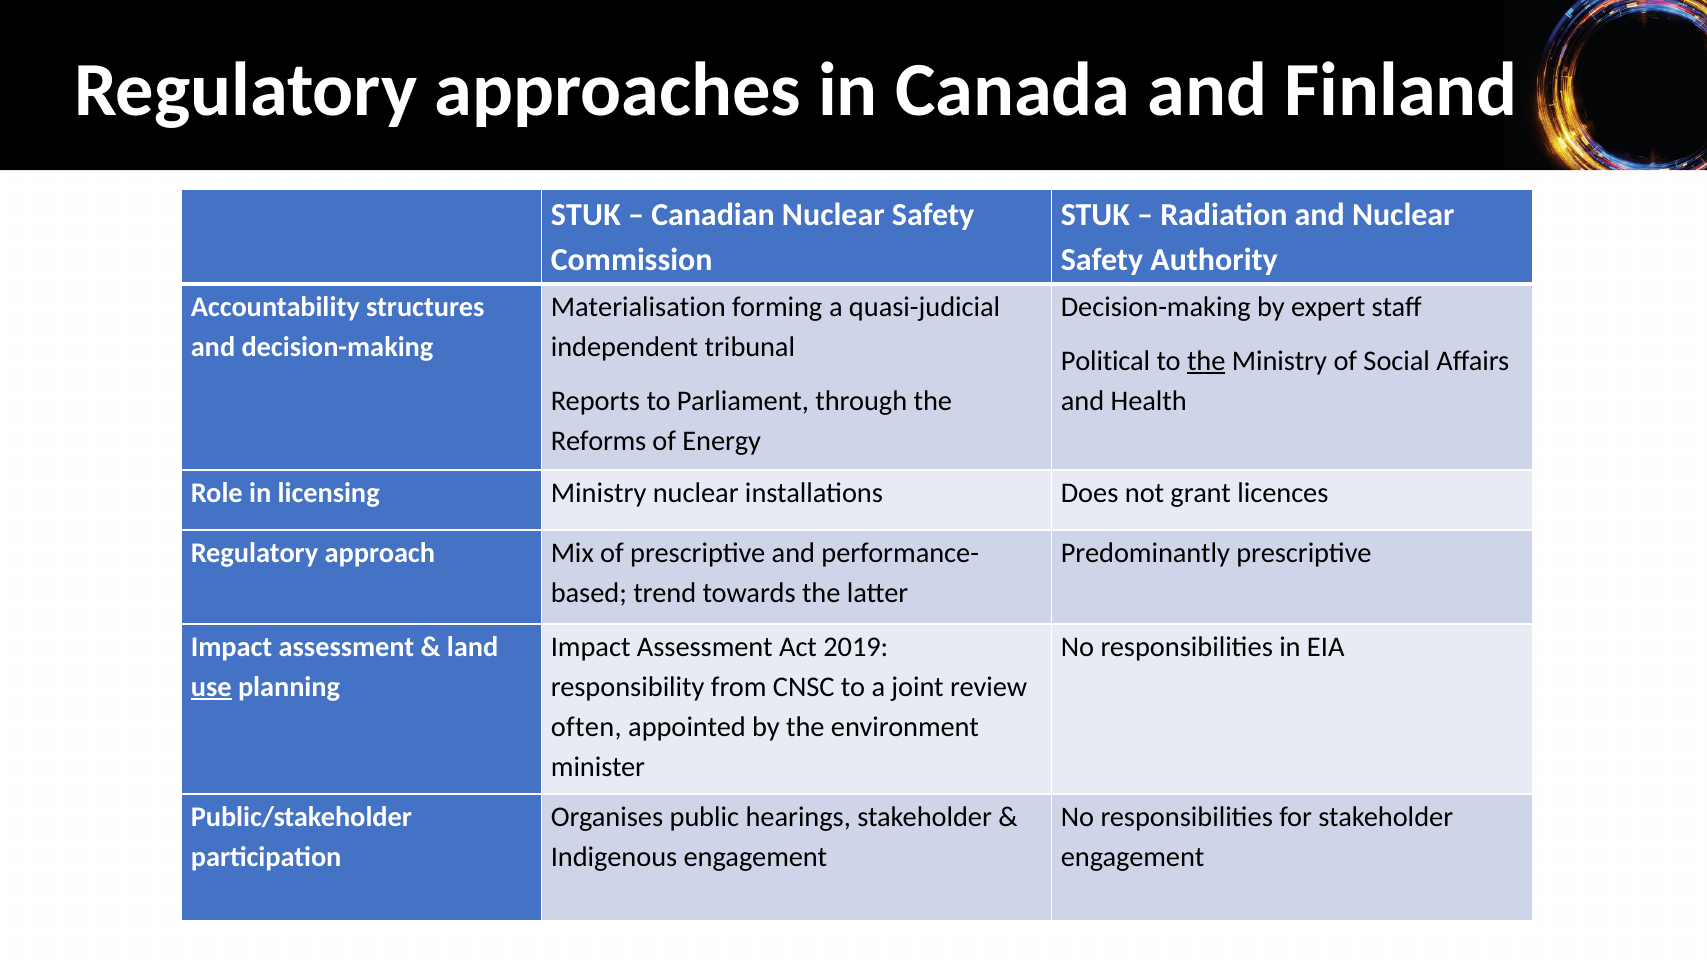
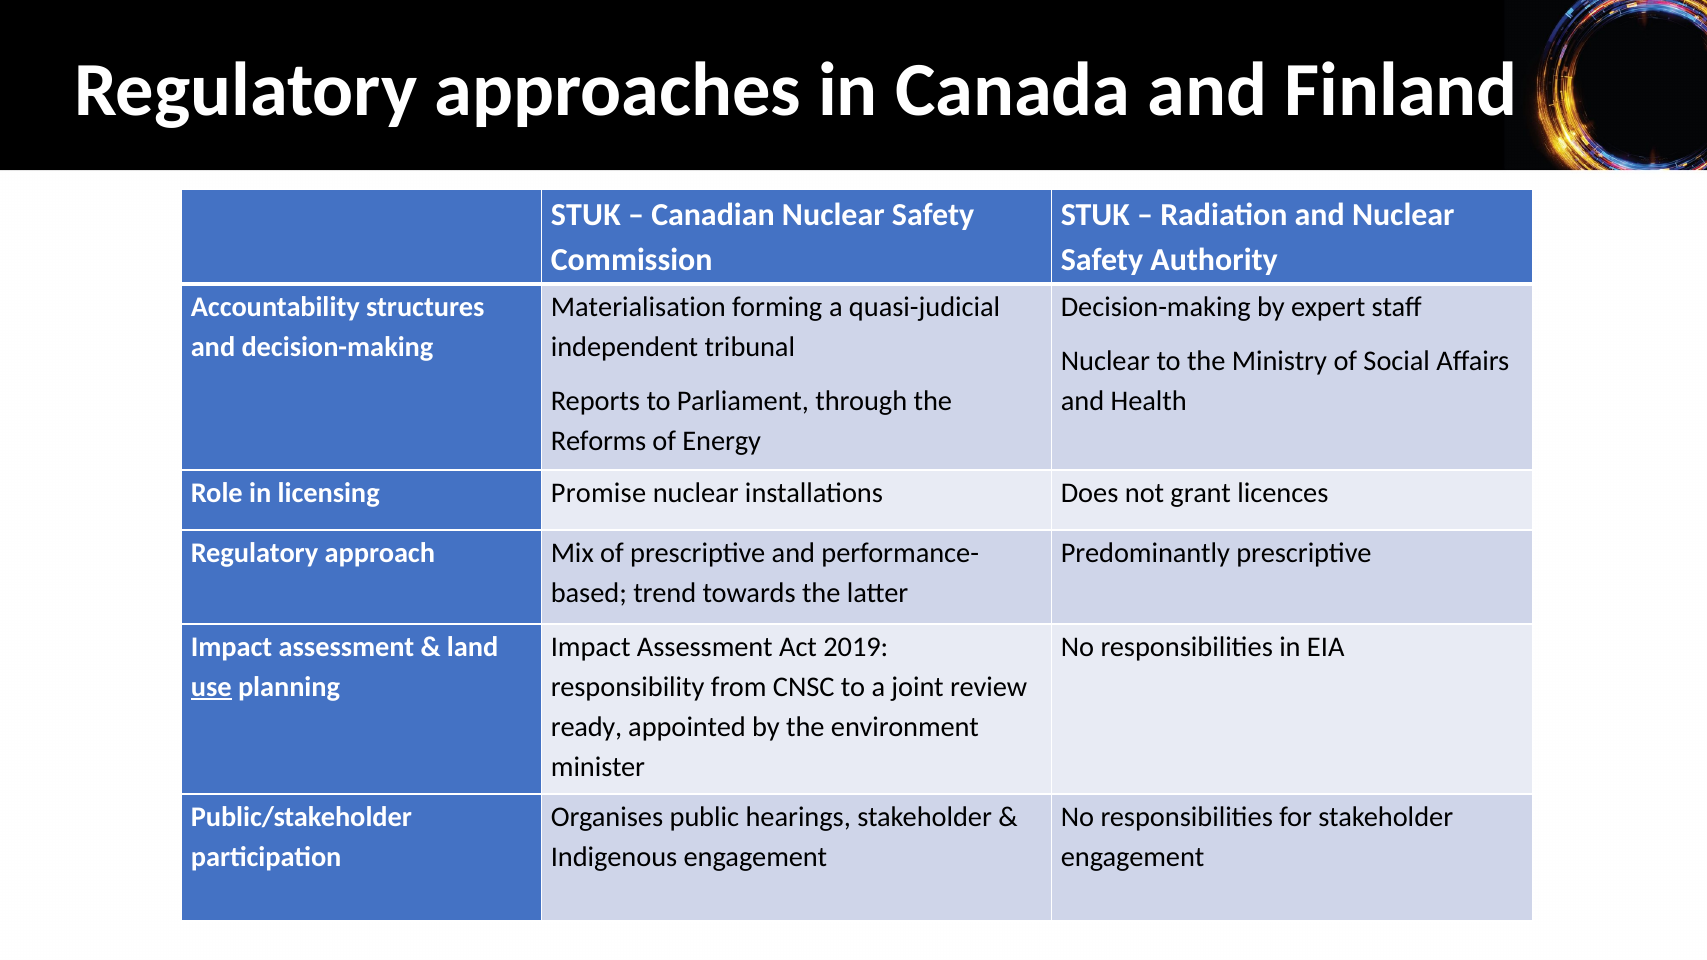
Political: Political -> Nuclear (1105, 361)
the underline: present -> none (1206, 361)
licensing Ministry: Ministry -> Promise (599, 493)
often: often -> ready (587, 727)
